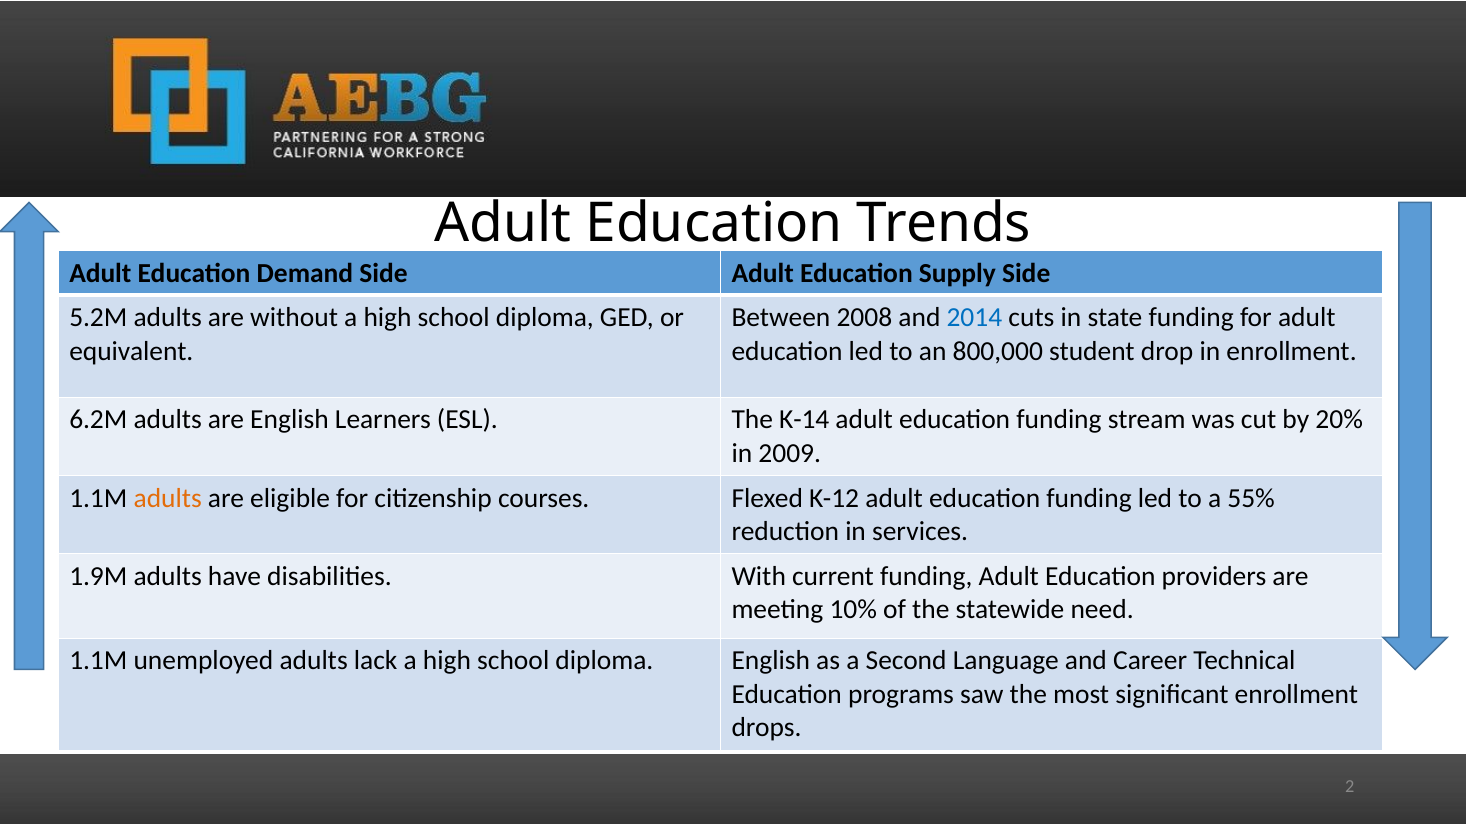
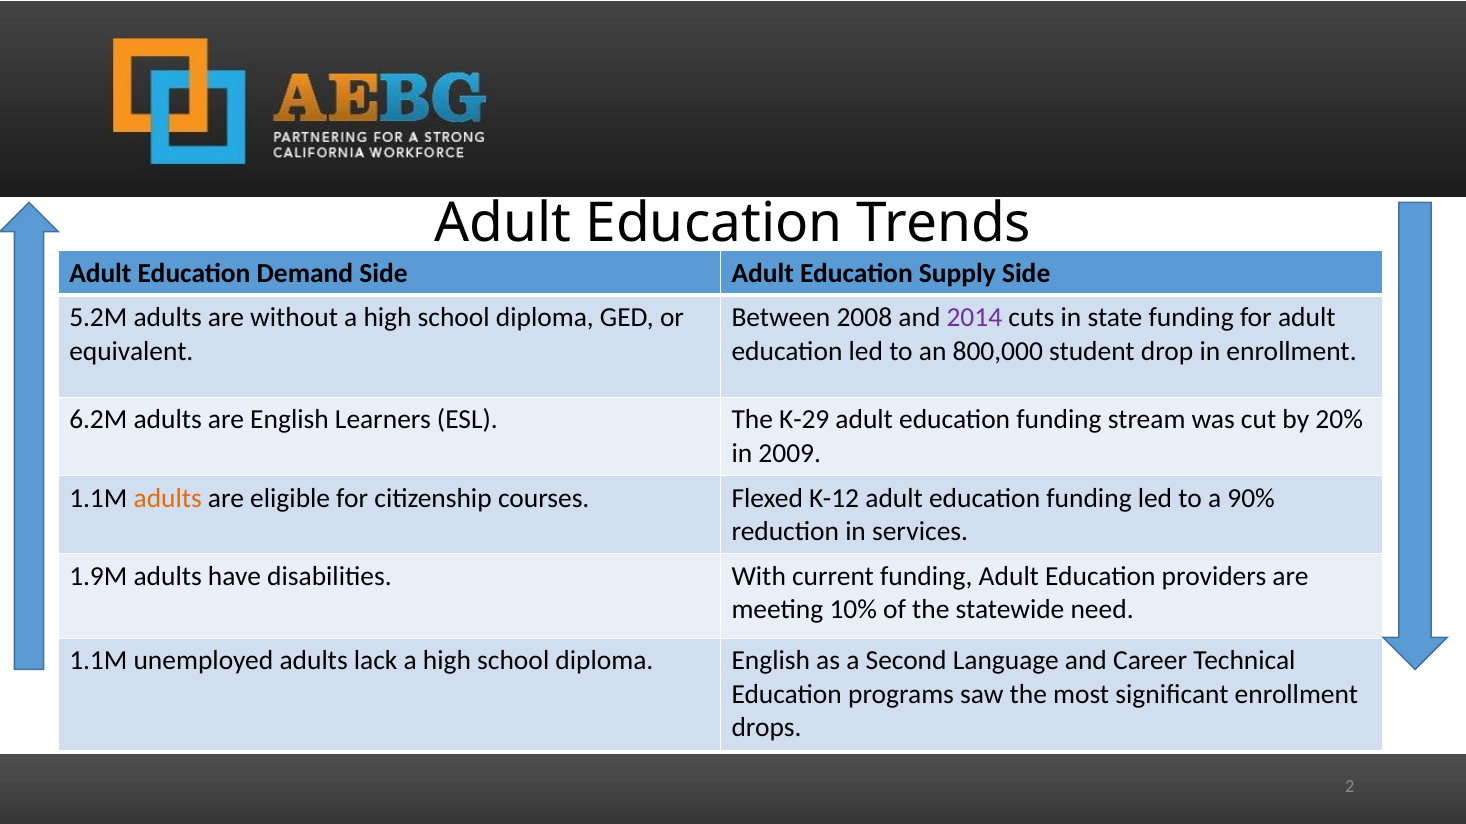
2014 colour: blue -> purple (974, 318)
K-14: K-14 -> K-29 (804, 420)
55%: 55% -> 90% (1251, 498)
